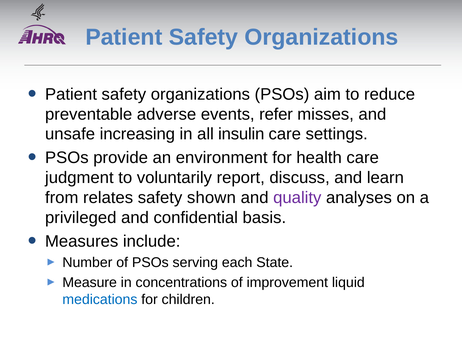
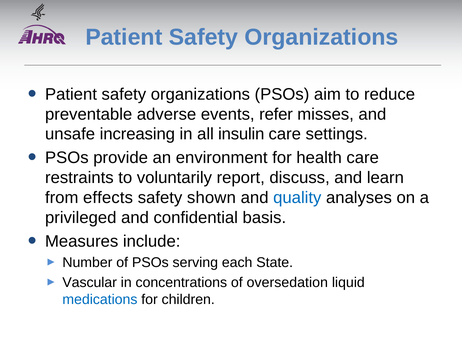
judgment: judgment -> restraints (79, 178)
relates: relates -> effects (108, 198)
quality colour: purple -> blue (297, 198)
Measure: Measure -> Vascular (90, 283)
improvement: improvement -> oversedation (287, 283)
